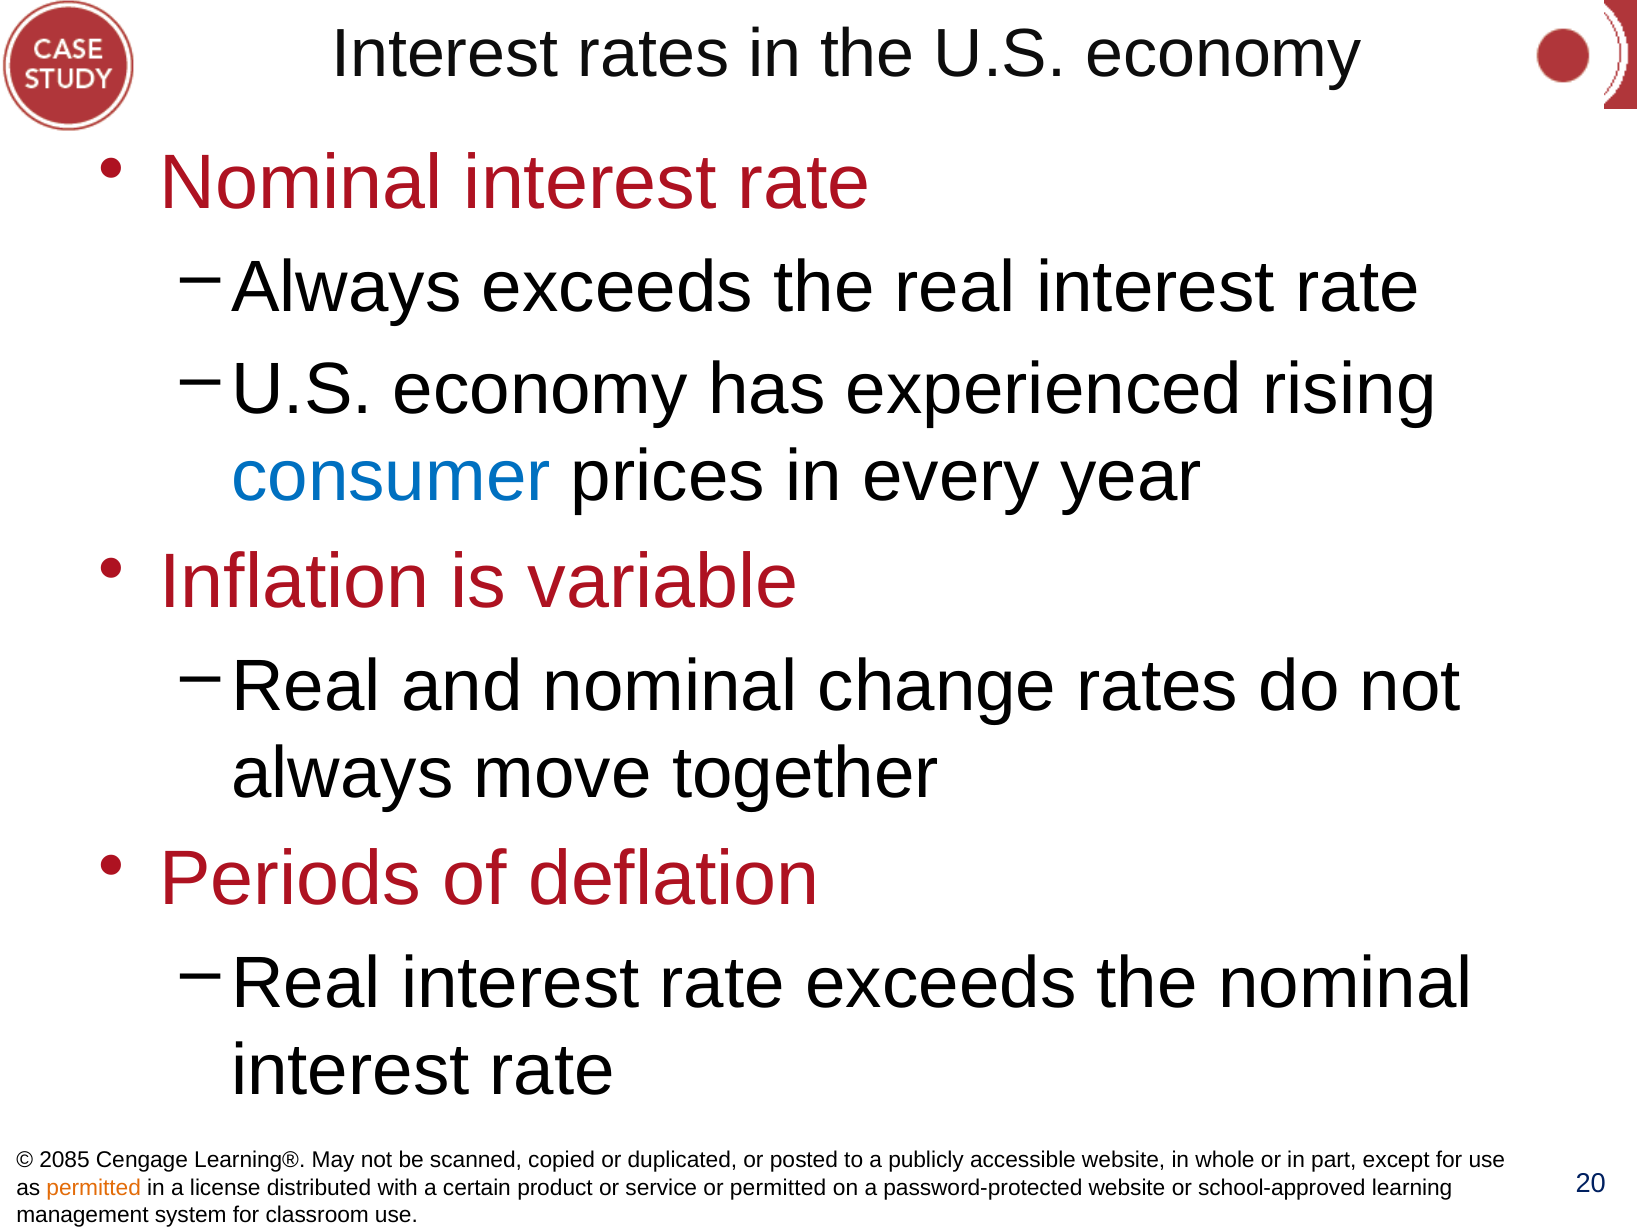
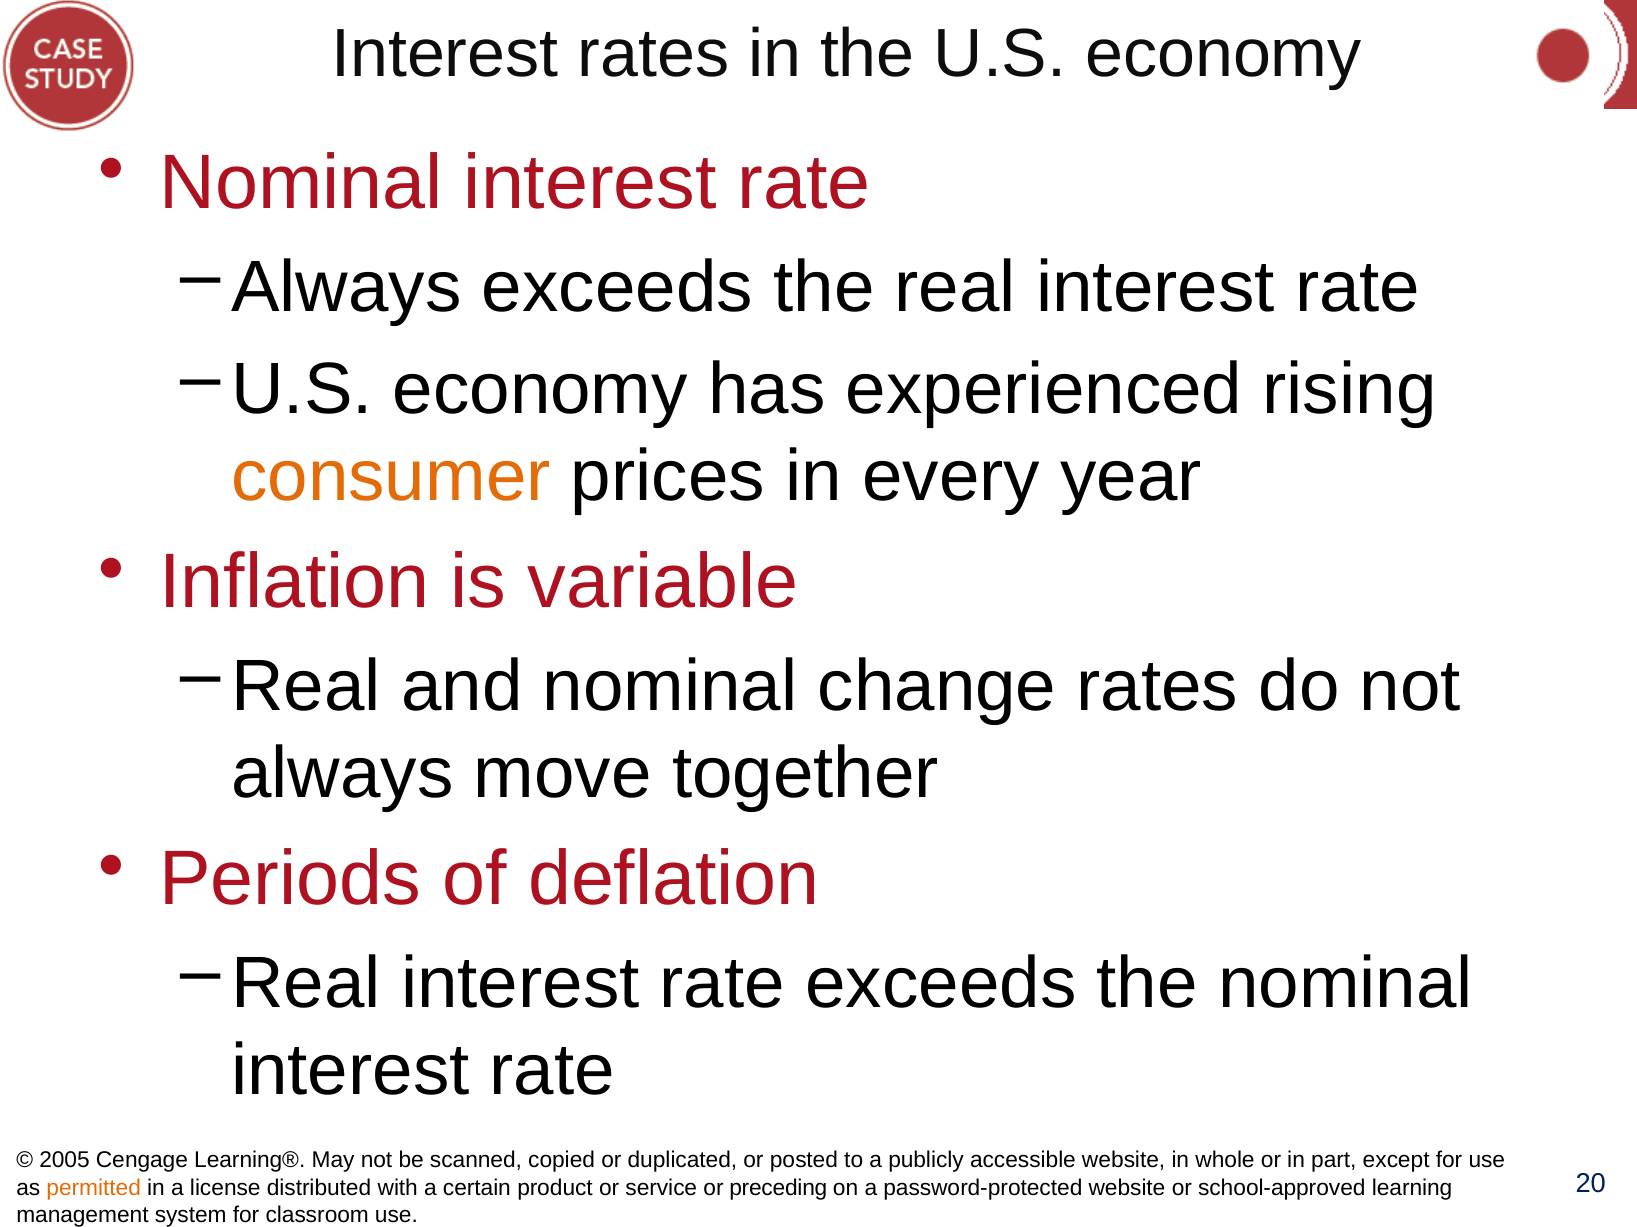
consumer colour: blue -> orange (391, 477)
2085: 2085 -> 2005 (64, 1161)
or permitted: permitted -> preceding (778, 1188)
